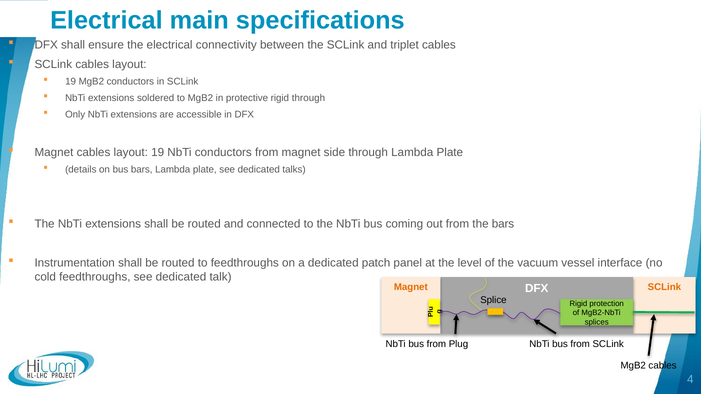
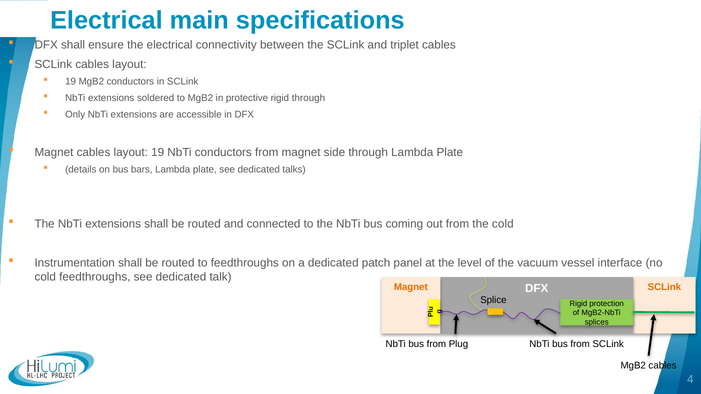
the bars: bars -> cold (503, 224)
